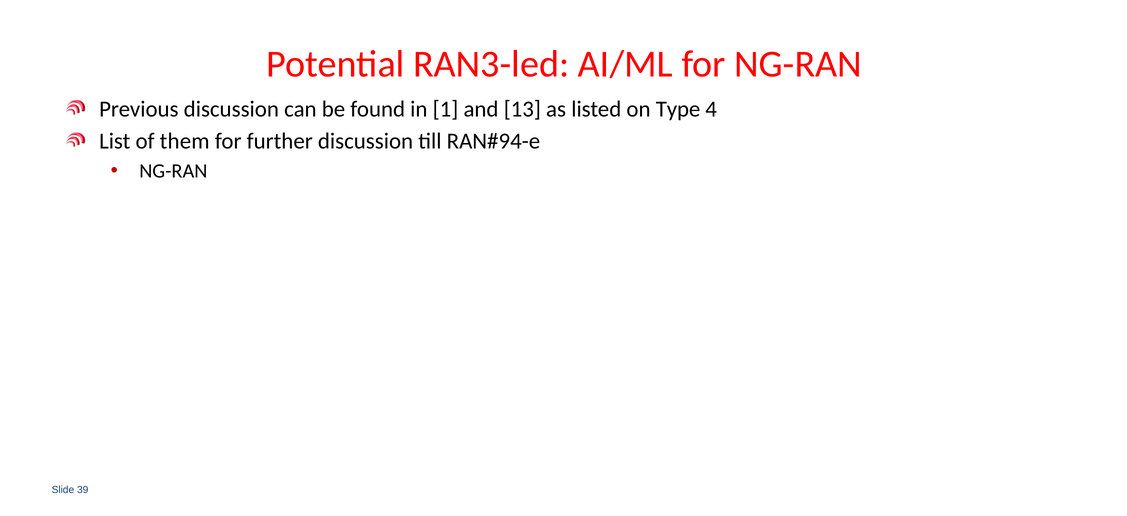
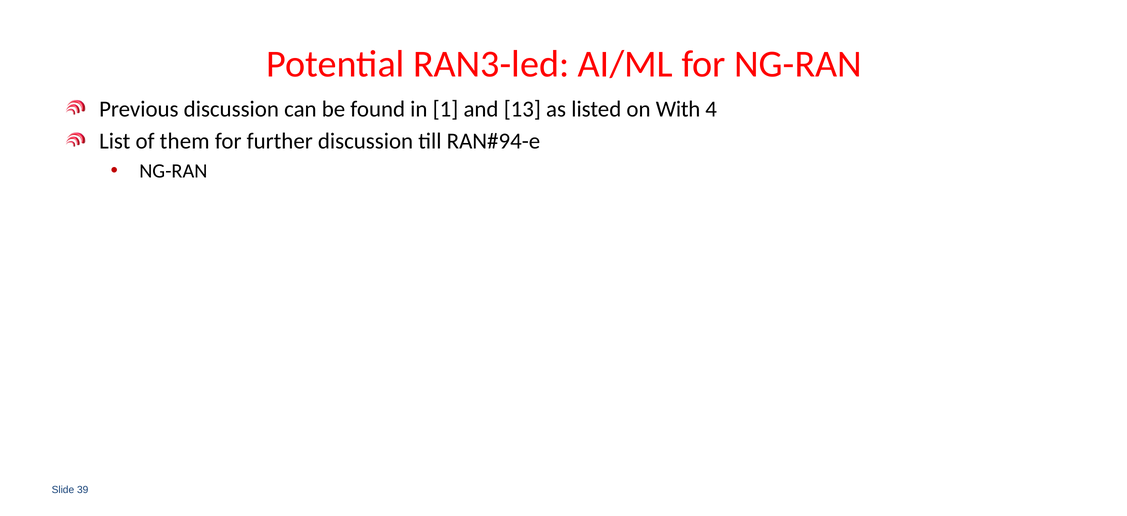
Type: Type -> With (678, 109)
